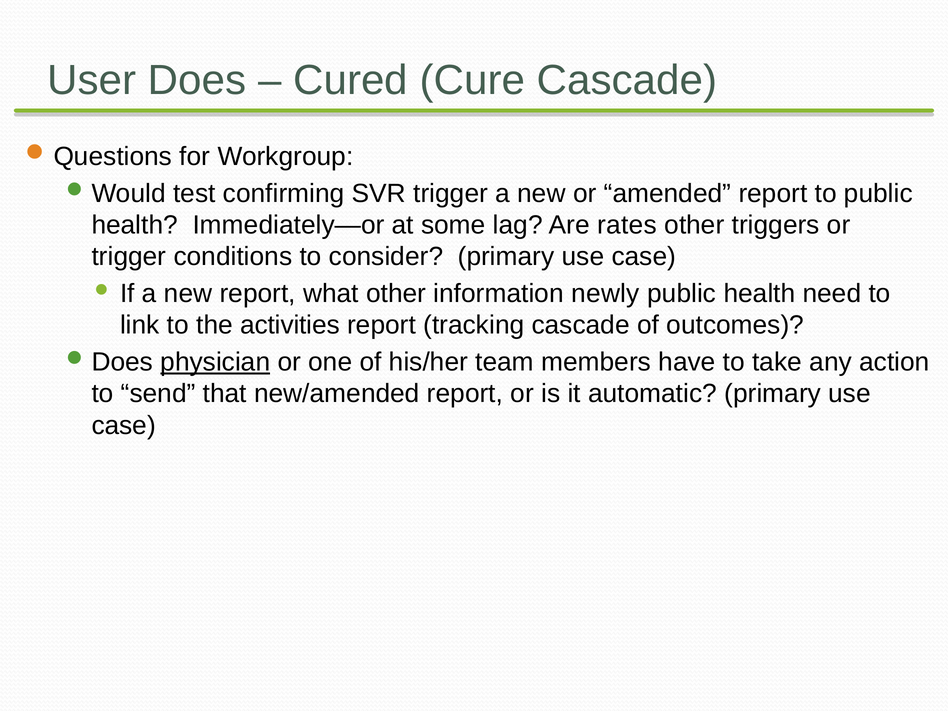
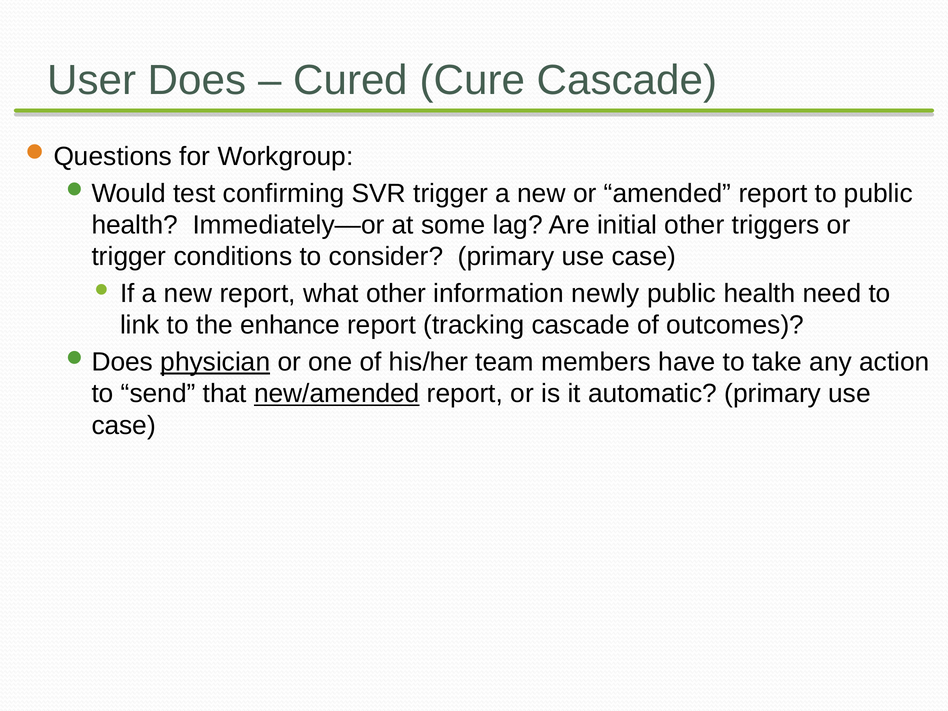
rates: rates -> initial (627, 225)
activities: activities -> enhance (290, 325)
new/amended underline: none -> present (337, 394)
